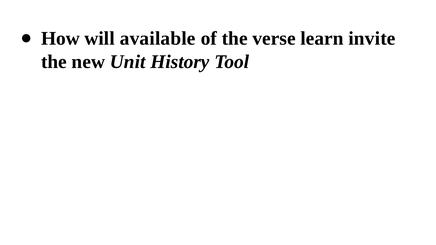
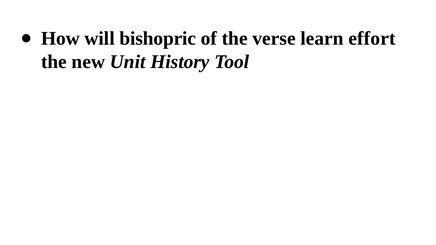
available: available -> bishopric (158, 39)
invite: invite -> effort (372, 39)
